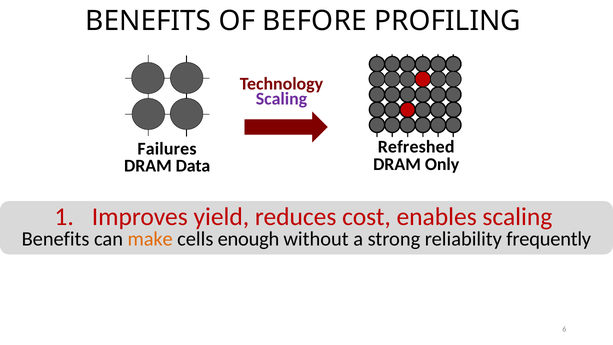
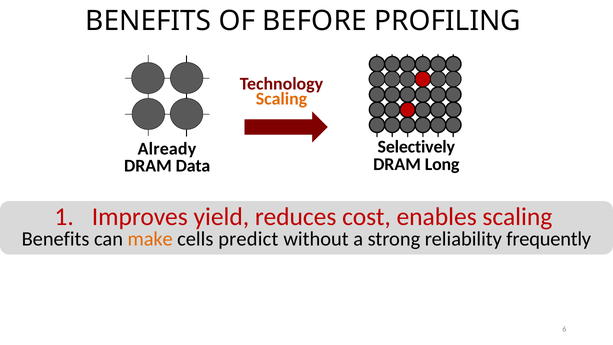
Scaling colour: purple -> orange (281, 99)
Refreshed: Refreshed -> Selectively (416, 147)
Failures: Failures -> Already (167, 149)
Only: Only -> Long (442, 164)
enough: enough -> predict (248, 239)
